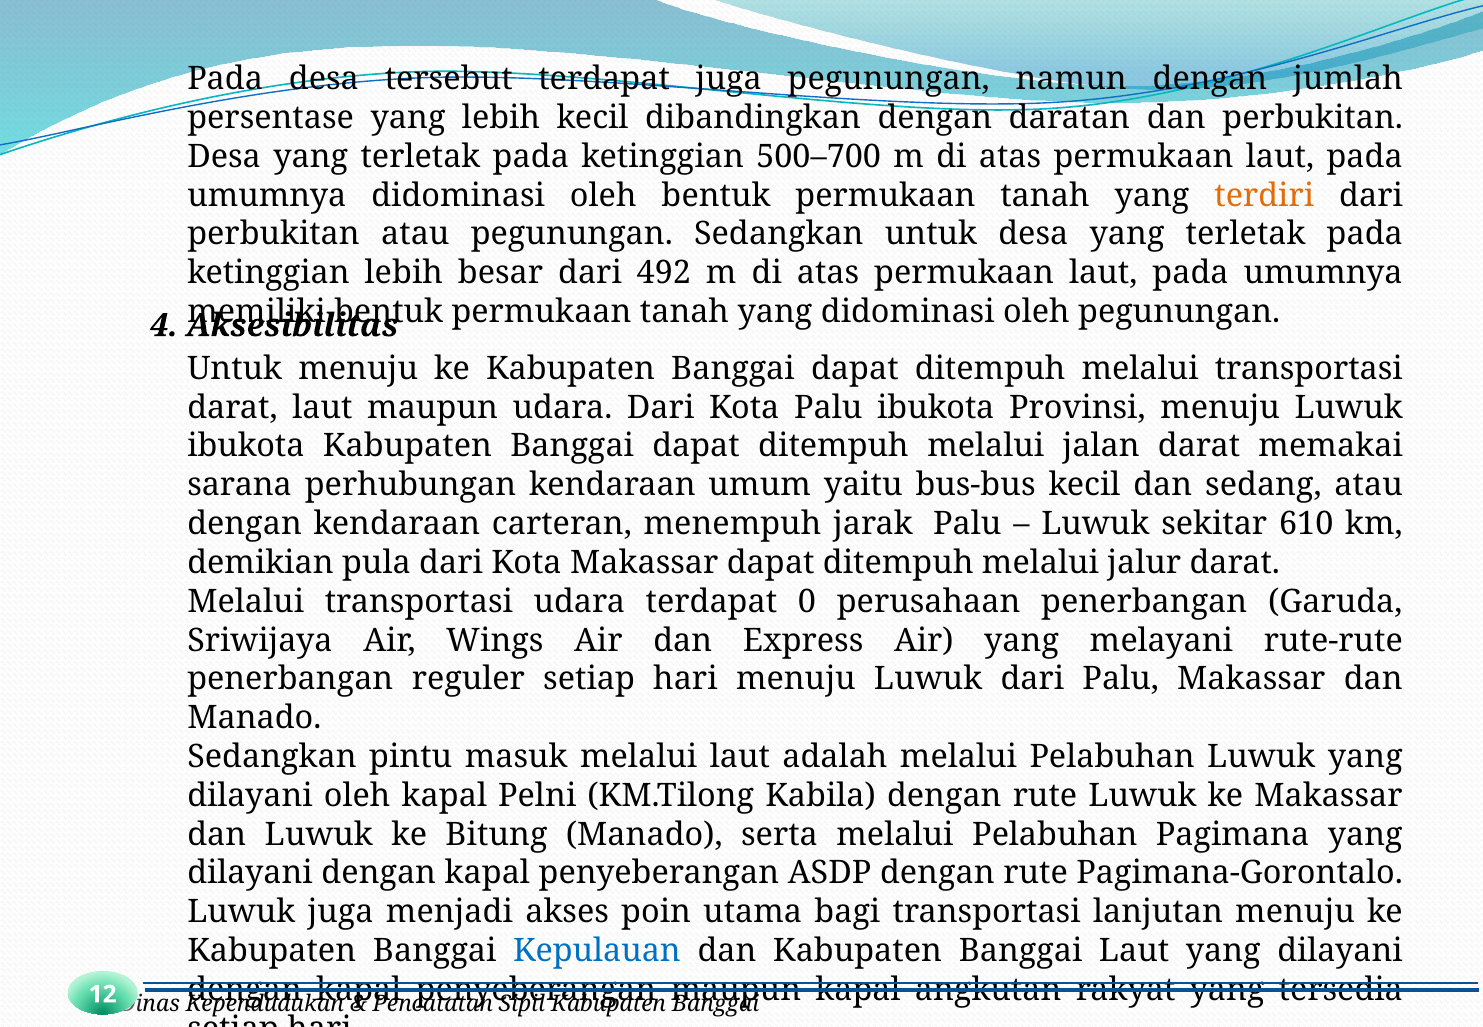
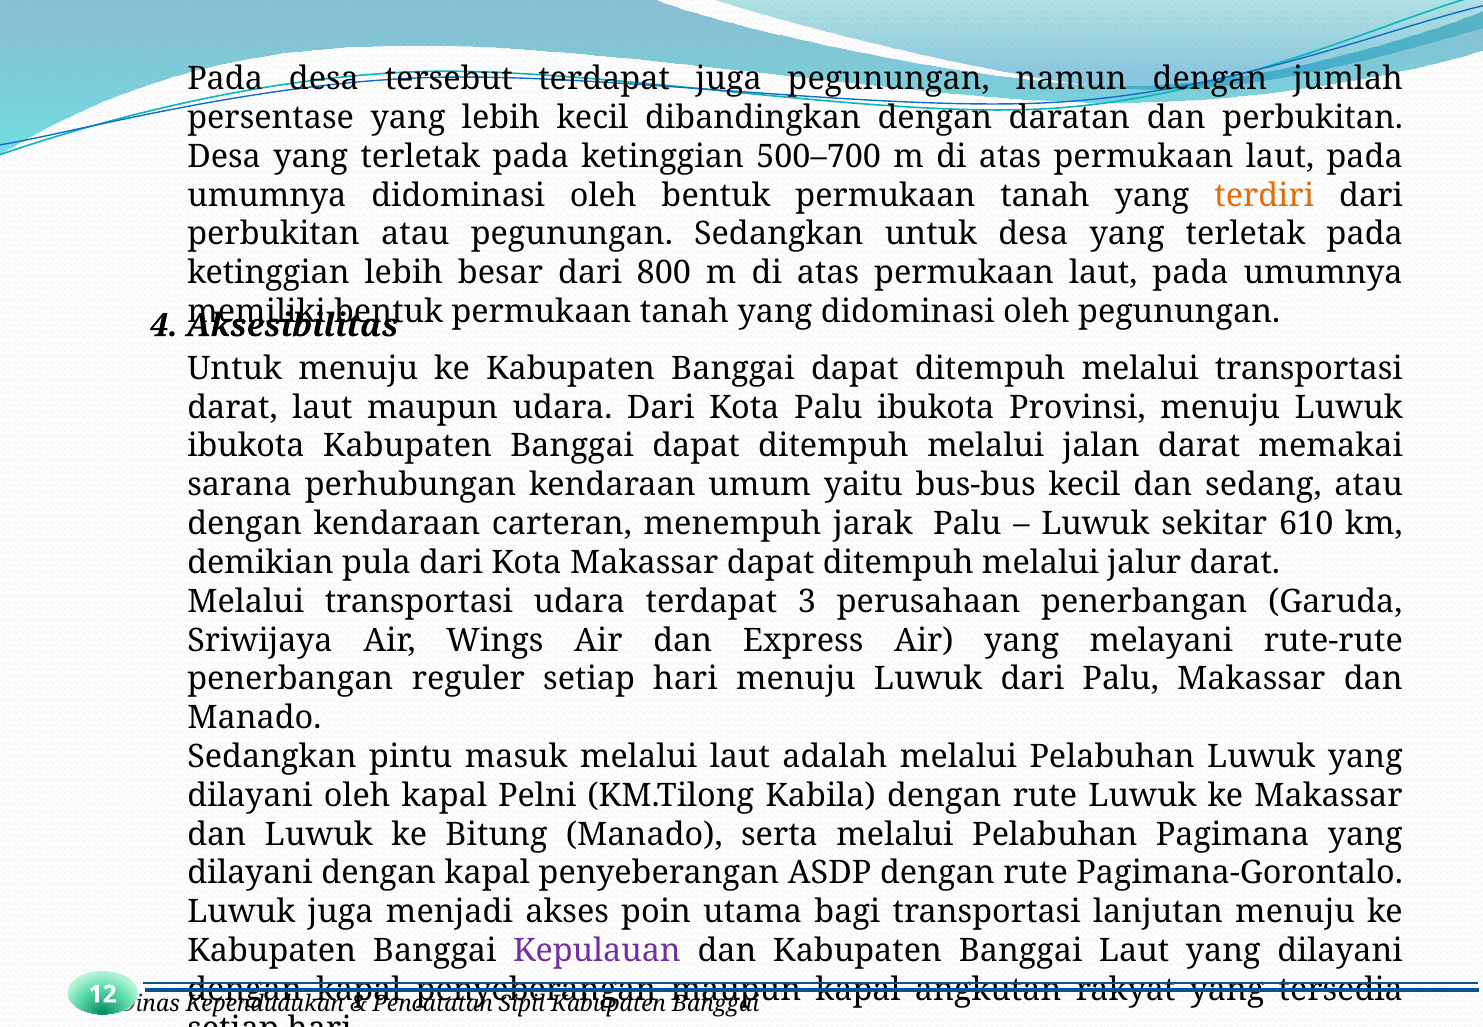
492: 492 -> 800 (664, 273)
0: 0 -> 3 (807, 601)
Kepulauan colour: blue -> purple (597, 951)
